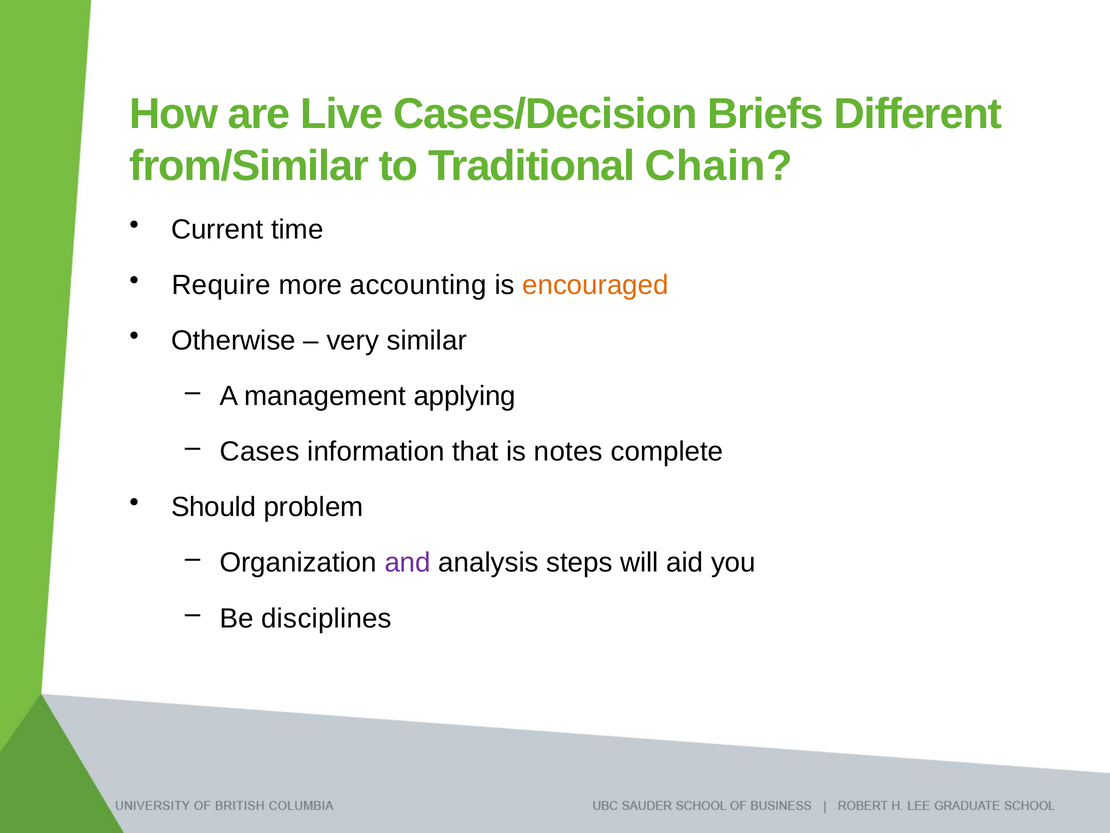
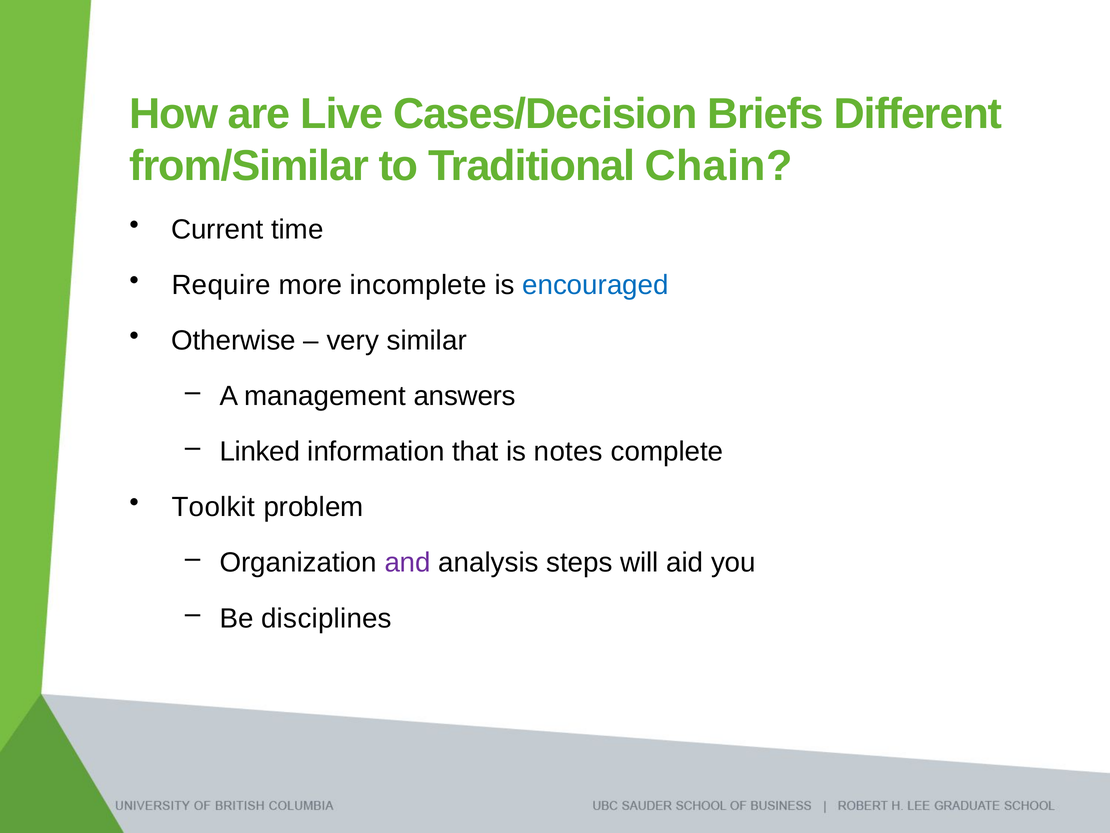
accounting: accounting -> incomplete (418, 285)
encouraged colour: orange -> blue (596, 285)
applying: applying -> answers (465, 396)
Cases: Cases -> Linked (260, 451)
Should: Should -> Toolkit (213, 507)
